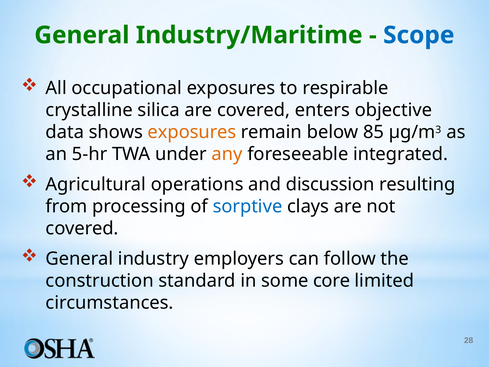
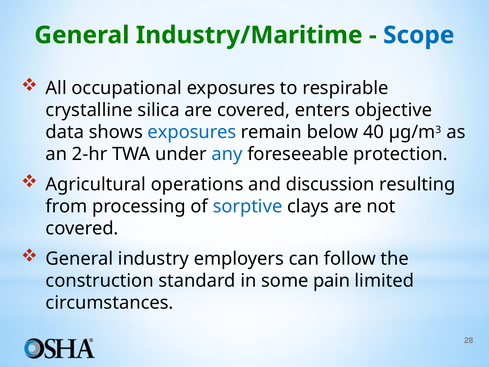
exposures colour: orange -> blue (192, 132)
85: 85 -> 40 (374, 132)
5-hr: 5-hr -> 2-hr (90, 154)
any colour: orange -> blue (227, 154)
integrated: integrated -> protection (400, 154)
core: core -> pain (332, 281)
